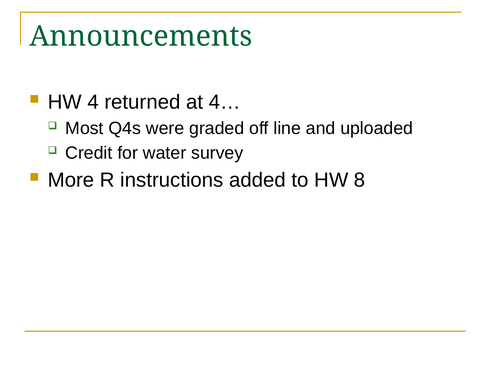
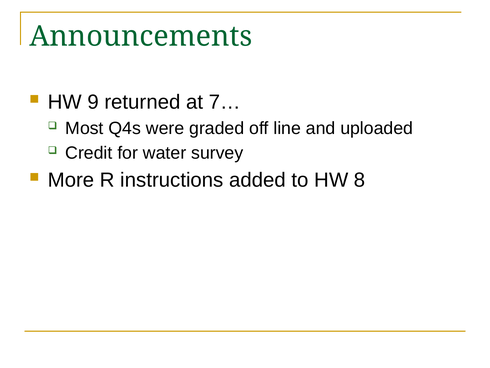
4: 4 -> 9 (93, 102)
4…: 4… -> 7… (225, 102)
